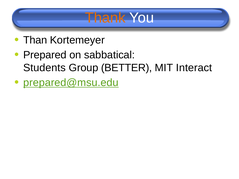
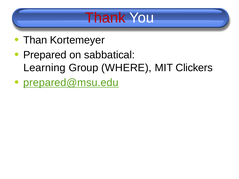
Thank colour: orange -> red (105, 18)
Students: Students -> Learning (44, 68)
BETTER: BETTER -> WHERE (126, 68)
Interact: Interact -> Clickers (194, 68)
